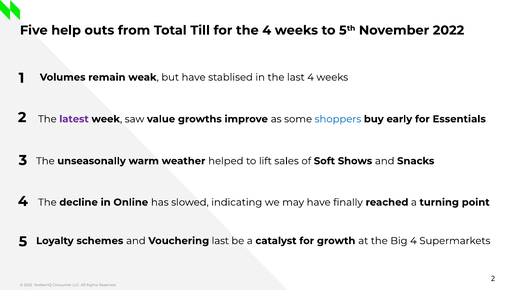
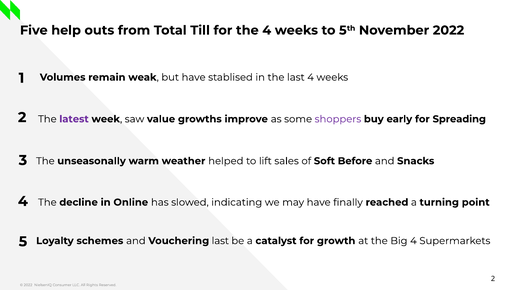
shoppers colour: blue -> purple (338, 119)
Essentials: Essentials -> Spreading (459, 119)
Shows: Shows -> Before (355, 161)
